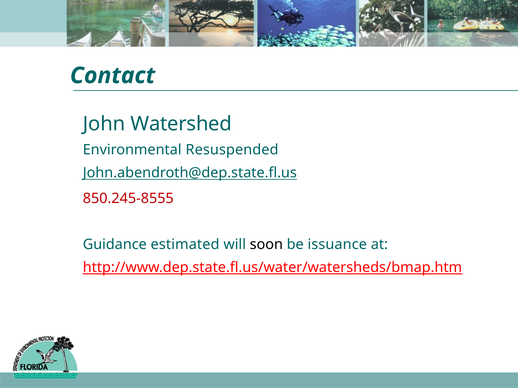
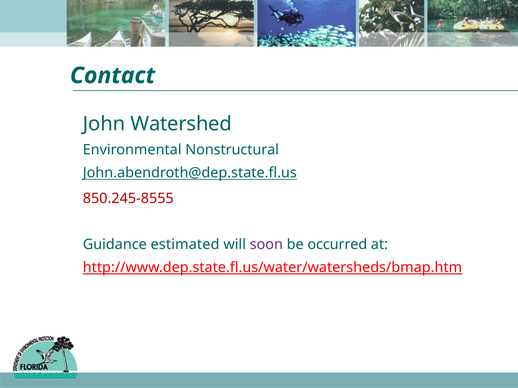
Resuspended: Resuspended -> Nonstructural (232, 150)
soon colour: black -> purple (266, 245)
issuance: issuance -> occurred (337, 245)
